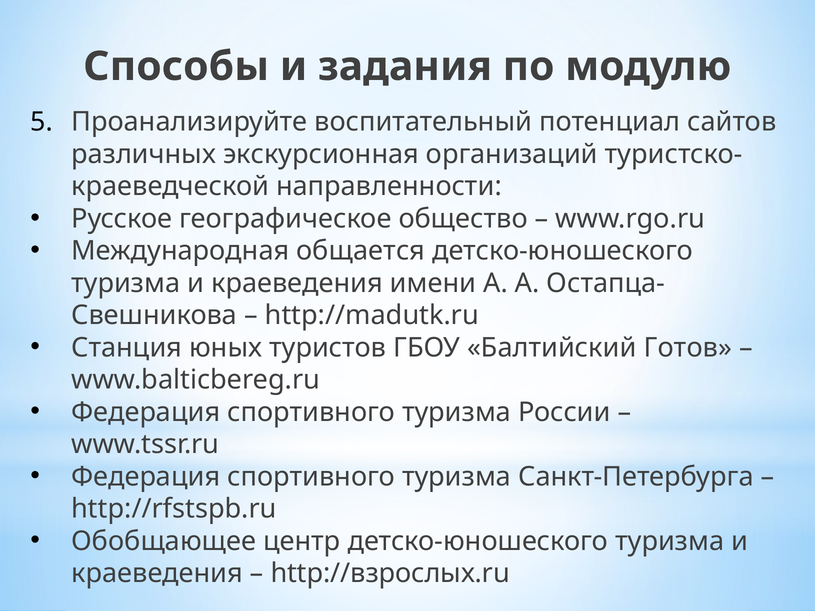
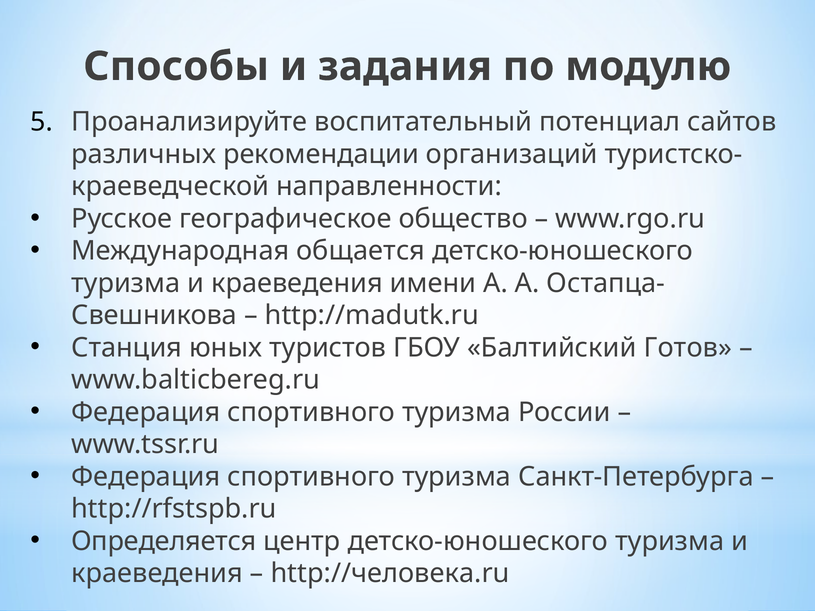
экскурсионная: экскурсионная -> рекомендации (321, 154)
Обобщающее: Обобщающее -> Определяется (164, 541)
http://взрослых.ru: http://взрослых.ru -> http://человека.ru (390, 574)
